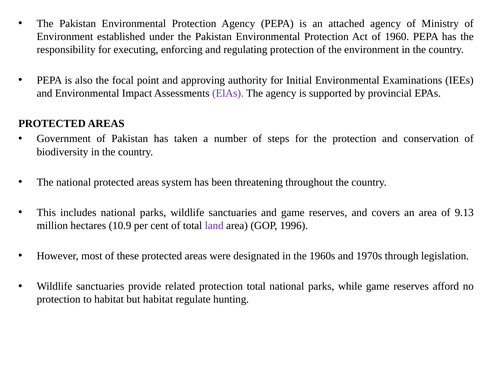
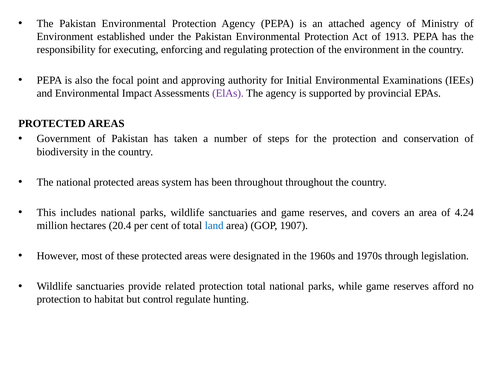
1960: 1960 -> 1913 (397, 37)
been threatening: threatening -> throughout (259, 182)
9.13: 9.13 -> 4.24 (464, 212)
10.9: 10.9 -> 20.4 (120, 225)
land colour: purple -> blue (214, 225)
1996: 1996 -> 1907 (294, 225)
but habitat: habitat -> control (158, 299)
